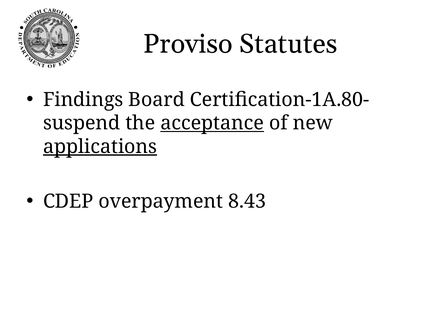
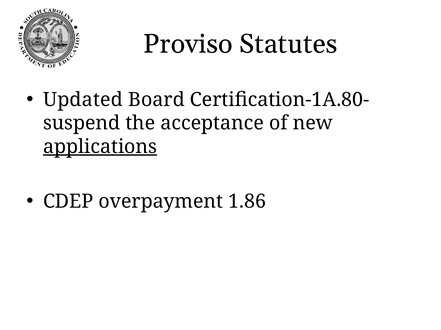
Findings: Findings -> Updated (83, 100)
acceptance underline: present -> none (212, 123)
8.43: 8.43 -> 1.86 (247, 202)
